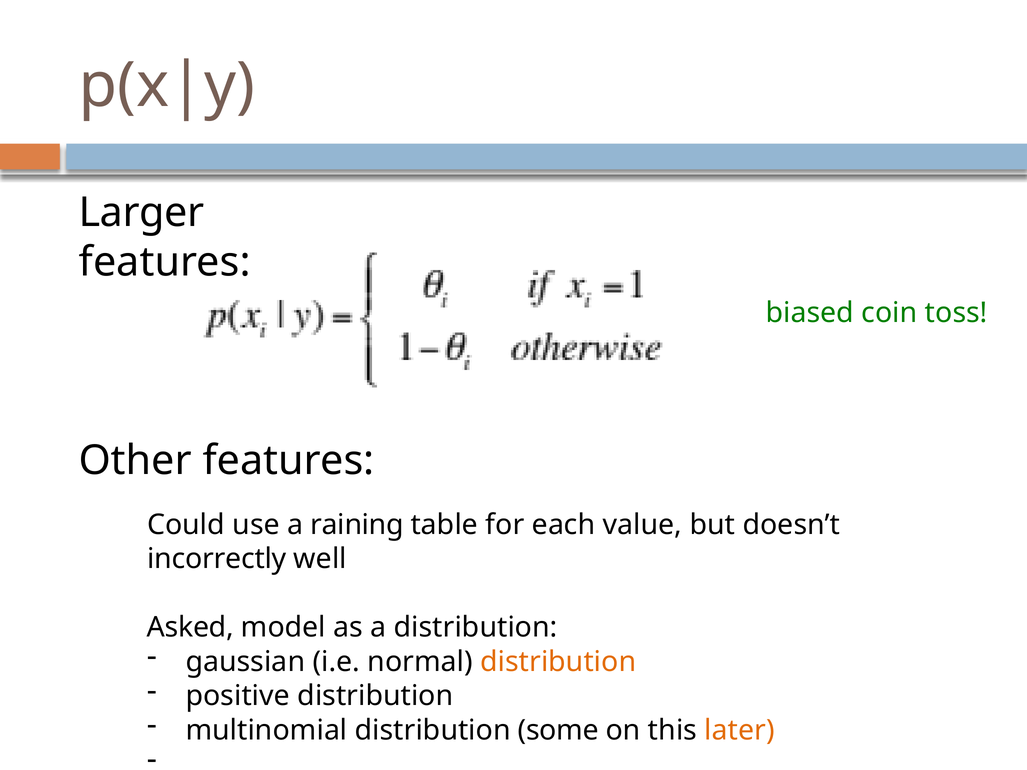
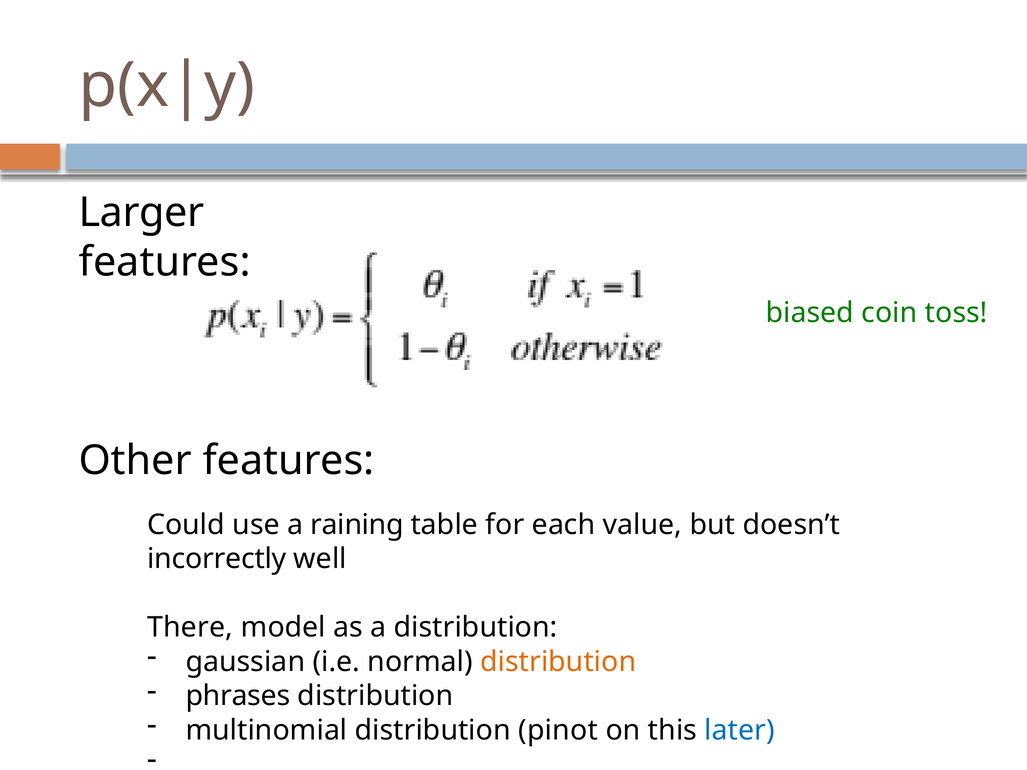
Asked: Asked -> There (190, 628)
positive: positive -> phrases (238, 696)
some: some -> pinot (558, 730)
later colour: orange -> blue (740, 730)
